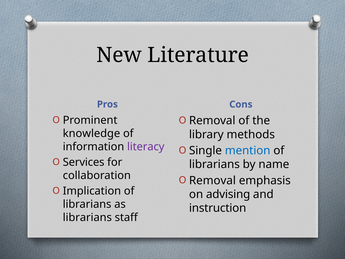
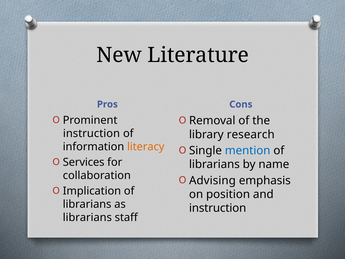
knowledge: knowledge -> instruction (91, 133)
methods: methods -> research (251, 134)
literacy colour: purple -> orange (146, 147)
Removal: Removal -> Advising (212, 180)
advising: advising -> position (228, 194)
